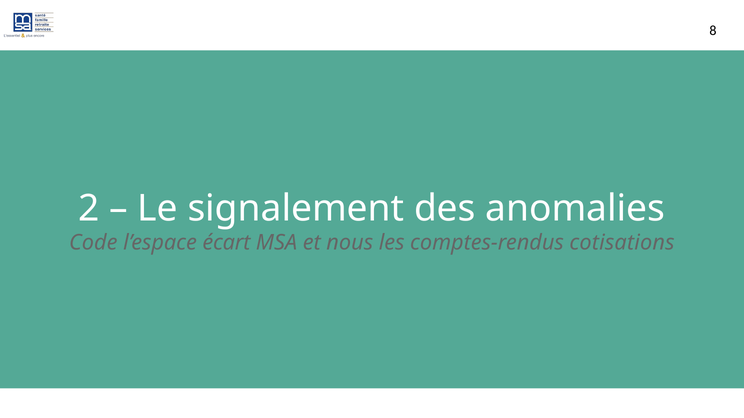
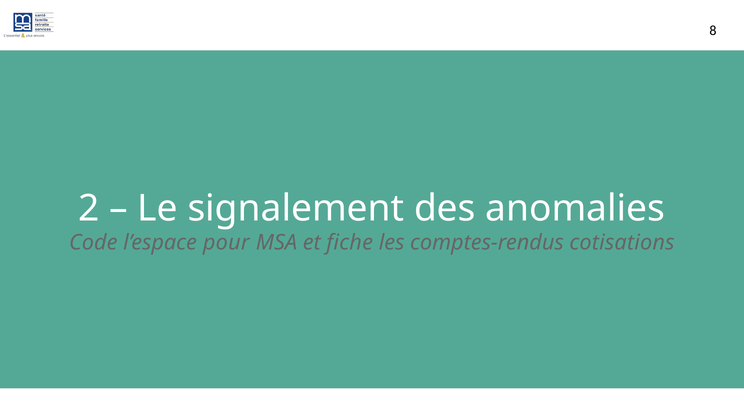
écart: écart -> pour (226, 243)
nous: nous -> fiche (350, 243)
